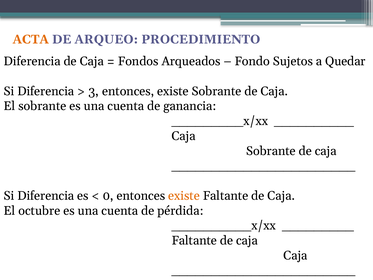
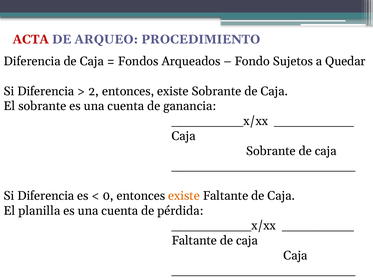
ACTA colour: orange -> red (31, 39)
3: 3 -> 2 (94, 91)
octubre: octubre -> planilla (39, 210)
